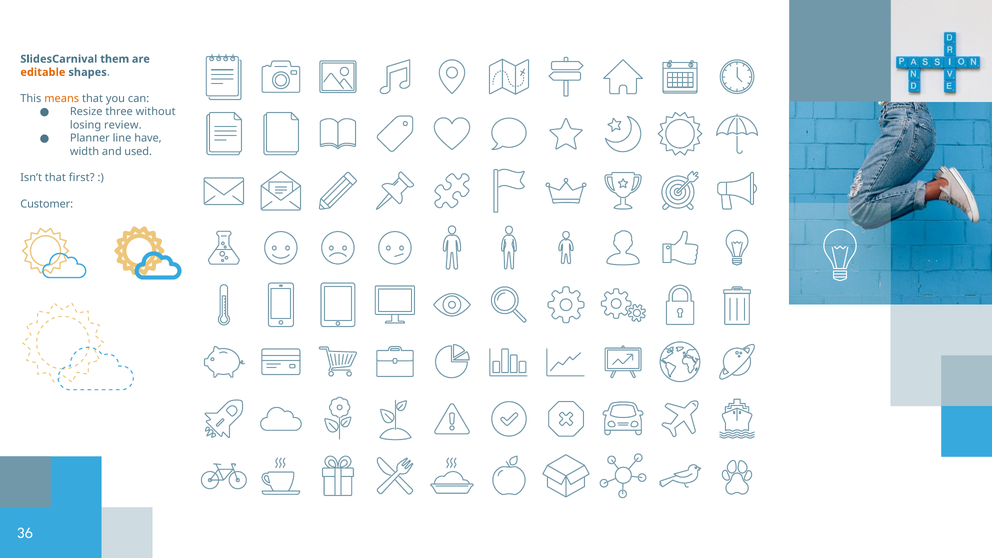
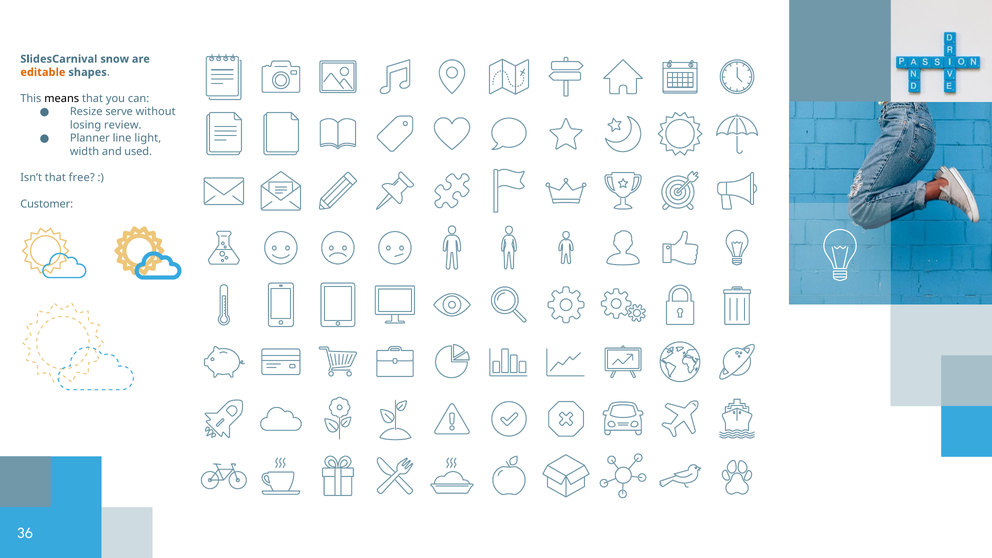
them: them -> snow (115, 59)
means colour: orange -> black (62, 99)
three: three -> serve (119, 112)
have: have -> light (148, 138)
first: first -> free (82, 178)
